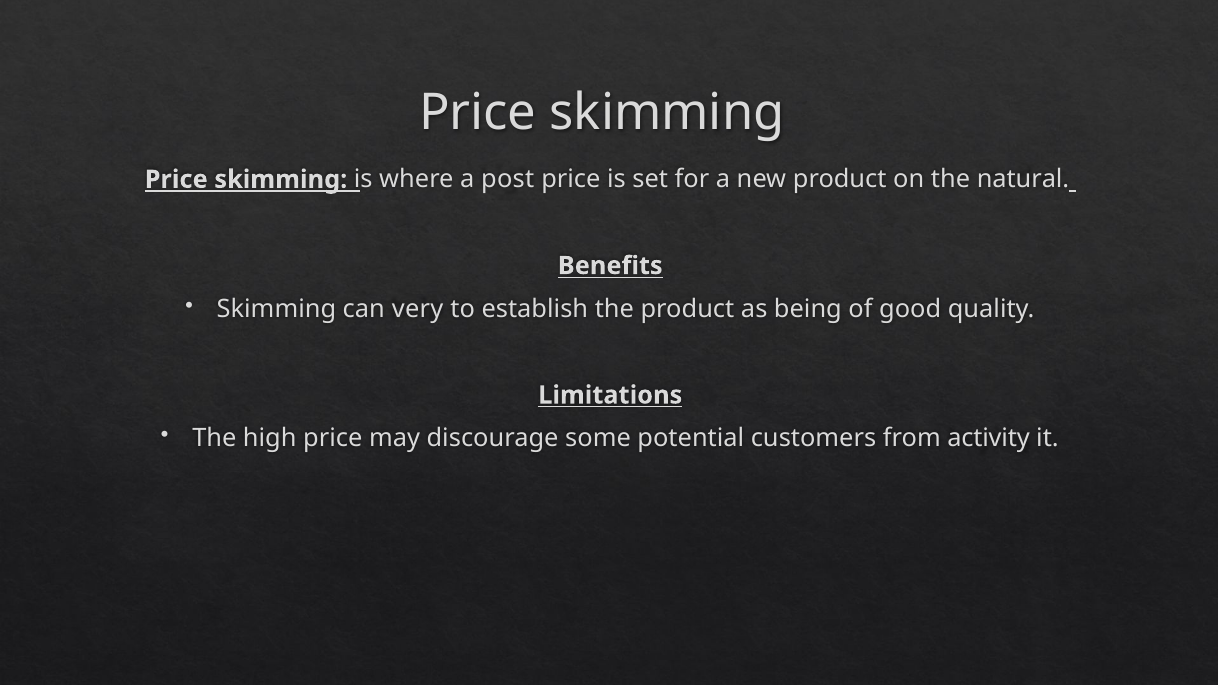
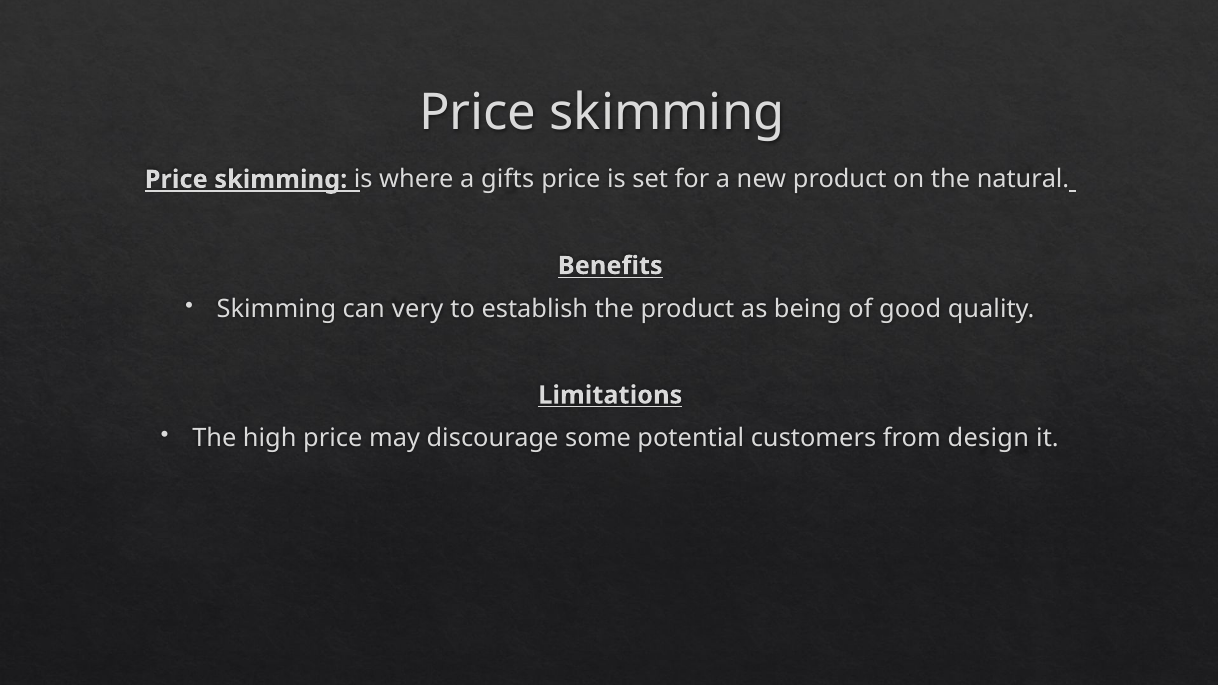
post: post -> gifts (508, 179)
activity: activity -> design (988, 438)
